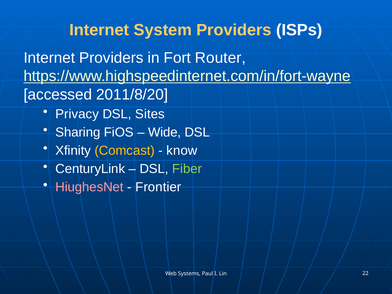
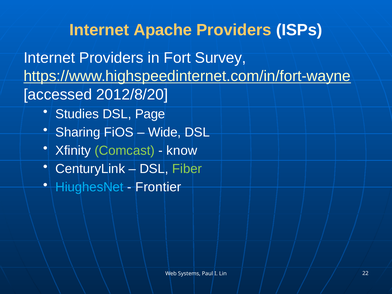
System: System -> Apache (163, 30)
Router: Router -> Survey (221, 58)
2011/8/20: 2011/8/20 -> 2012/8/20 (132, 95)
Privacy: Privacy -> Studies (77, 114)
Sites: Sites -> Page (150, 114)
Comcast colour: yellow -> light green (125, 151)
HiughesNet colour: pink -> light blue (89, 187)
